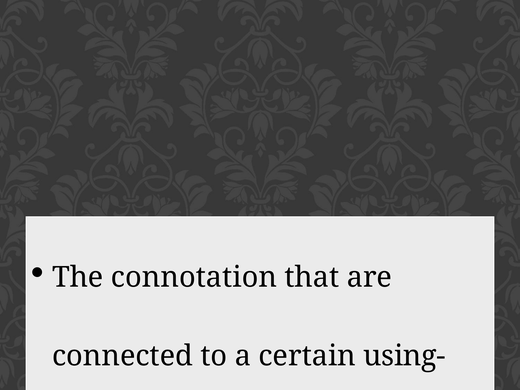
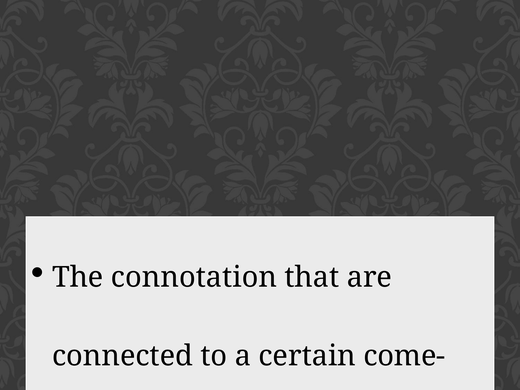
using-: using- -> come- (404, 356)
